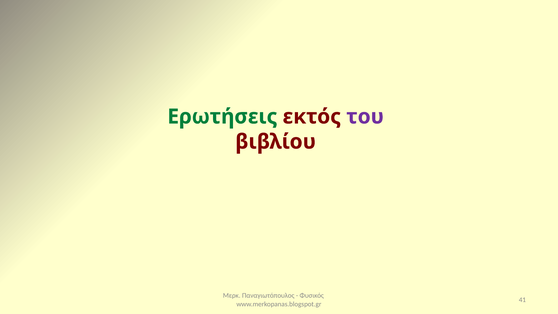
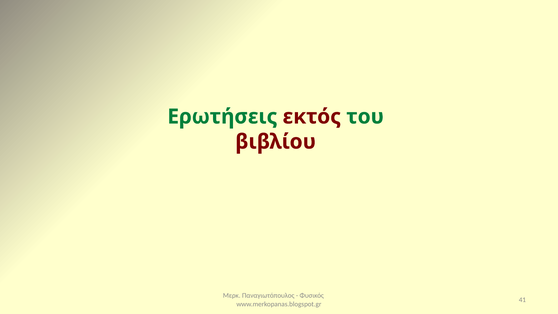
του colour: purple -> green (365, 117)
